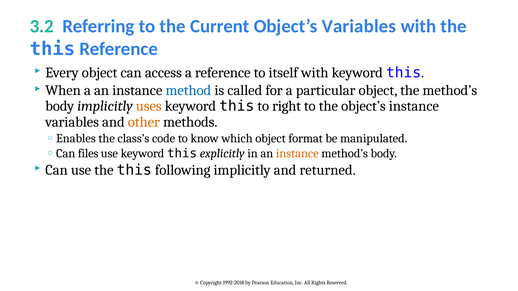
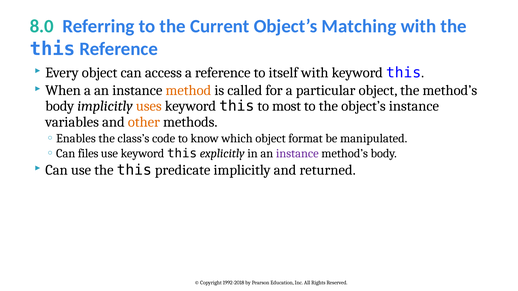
3.2: 3.2 -> 8.0 (42, 26)
Object’s Variables: Variables -> Matching (359, 26)
method colour: blue -> orange (188, 91)
right: right -> most (287, 106)
instance colour: orange -> purple (297, 154)
following: following -> predicate (183, 170)
